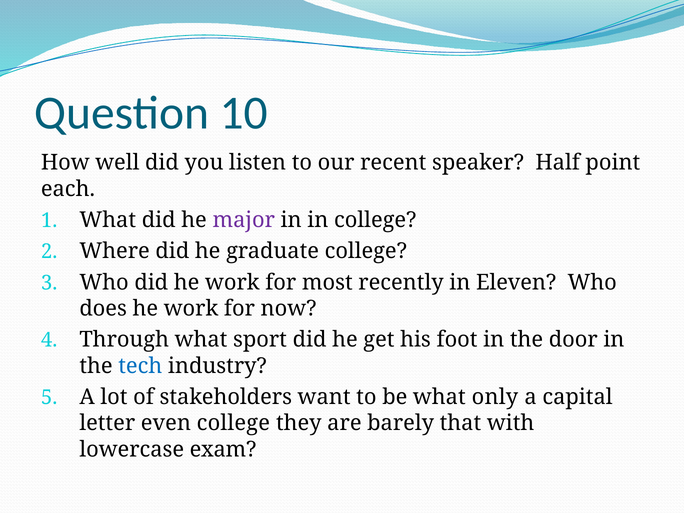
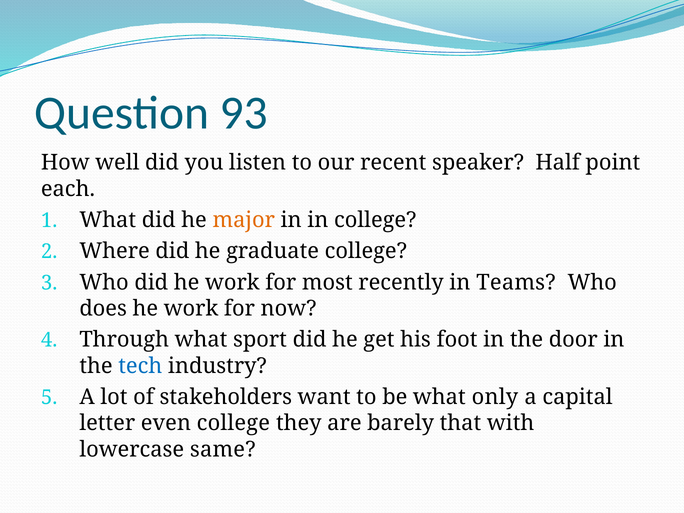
10: 10 -> 93 (244, 113)
major colour: purple -> orange (244, 220)
Eleven: Eleven -> Teams (516, 282)
exam: exam -> same (223, 449)
